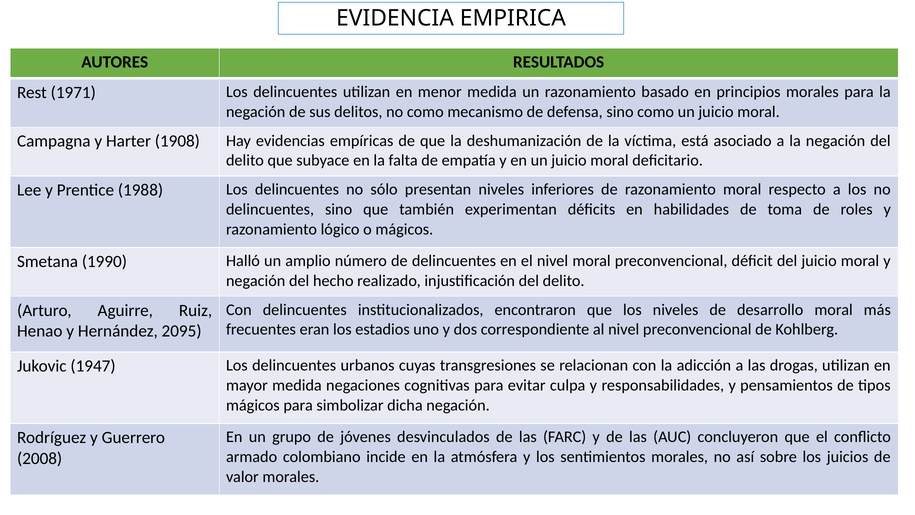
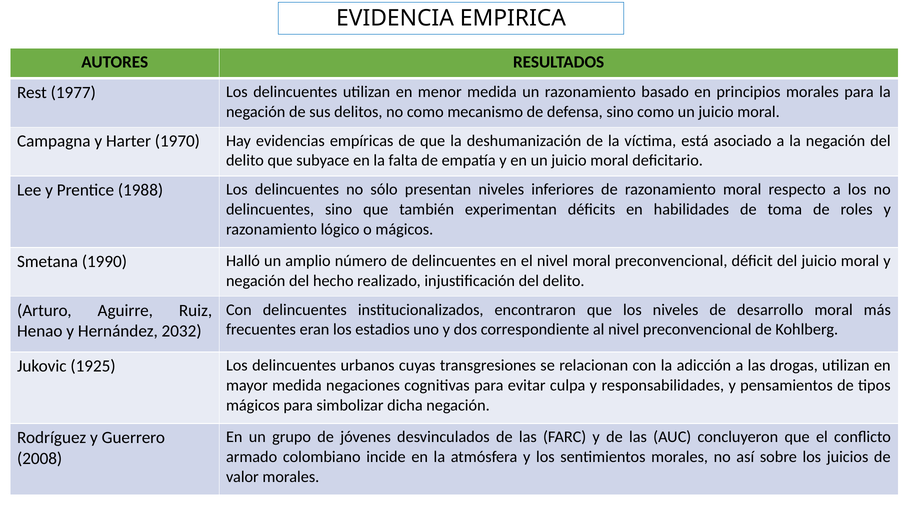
1971: 1971 -> 1977 (73, 92)
1908: 1908 -> 1970 (177, 141)
2095: 2095 -> 2032 (182, 331)
1947: 1947 -> 1925 (93, 366)
